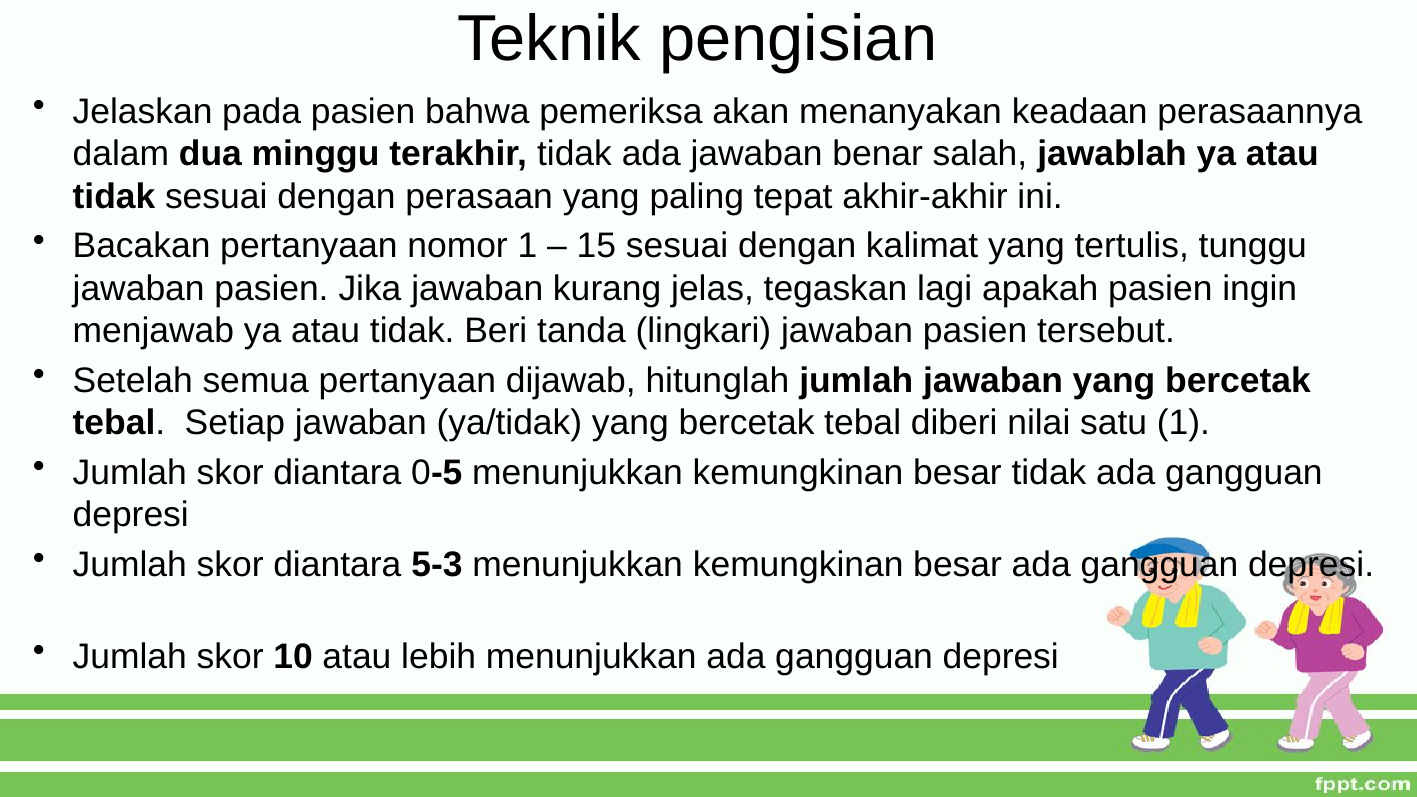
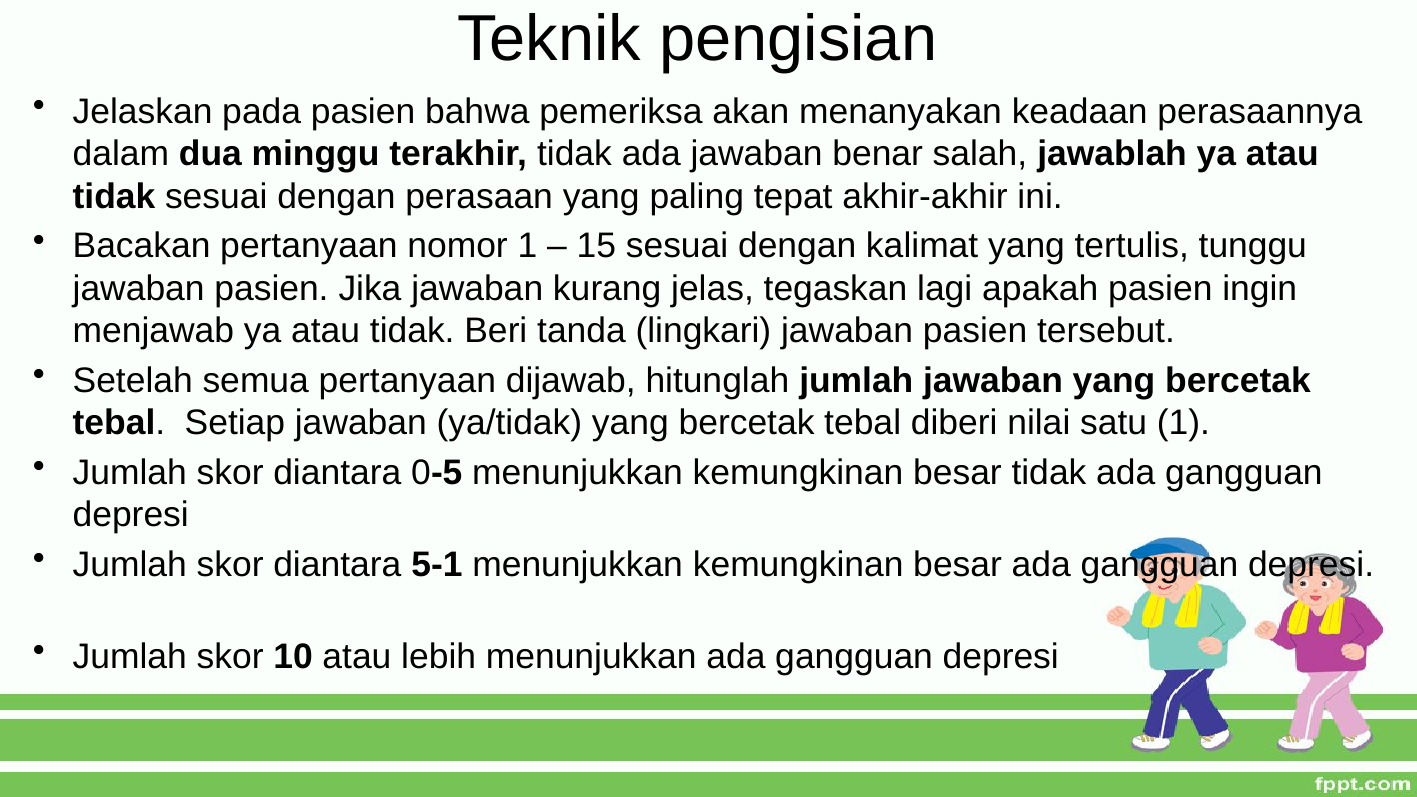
5-3: 5-3 -> 5-1 (437, 565)
